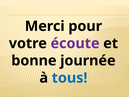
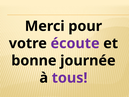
tous colour: blue -> purple (70, 78)
